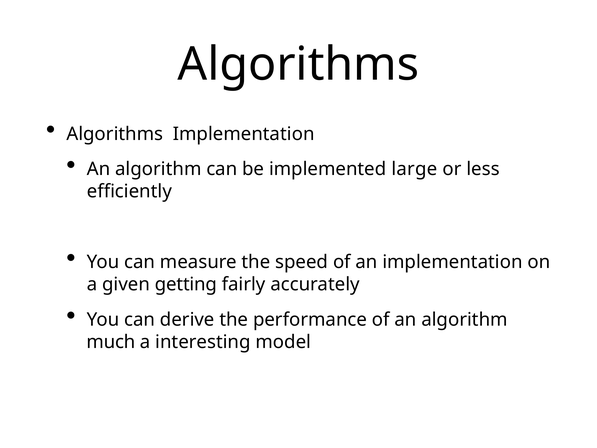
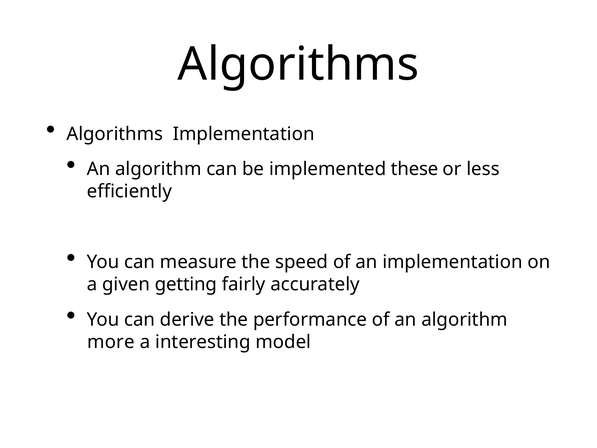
large: large -> these (415, 169)
much: much -> more (111, 342)
